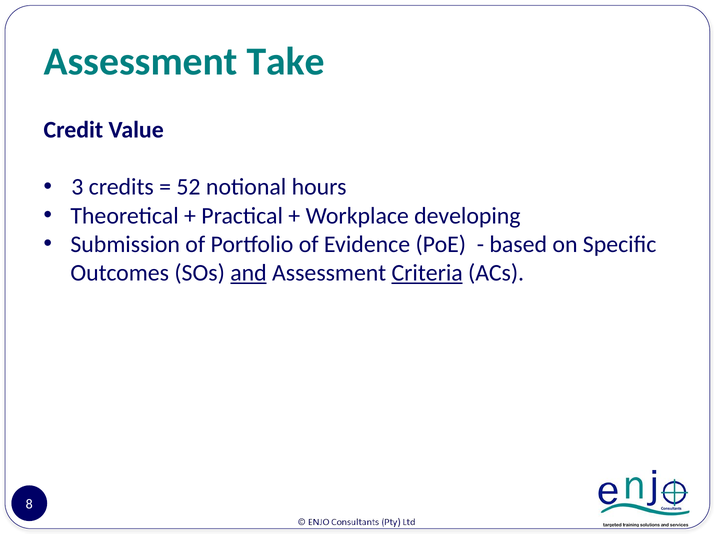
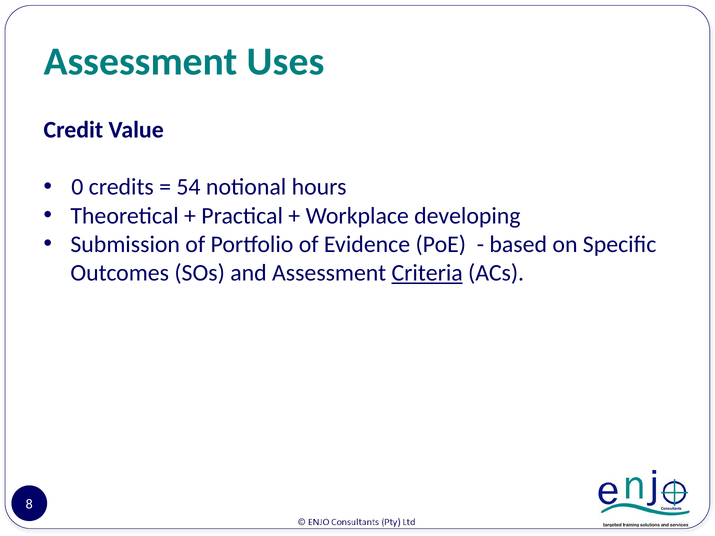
Take: Take -> Uses (286, 62)
3: 3 -> 0 (77, 187)
52: 52 -> 54 (188, 187)
and underline: present -> none (248, 273)
